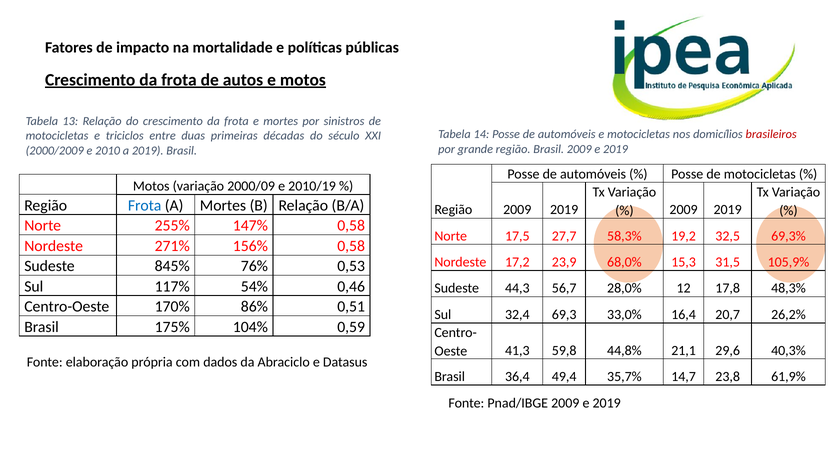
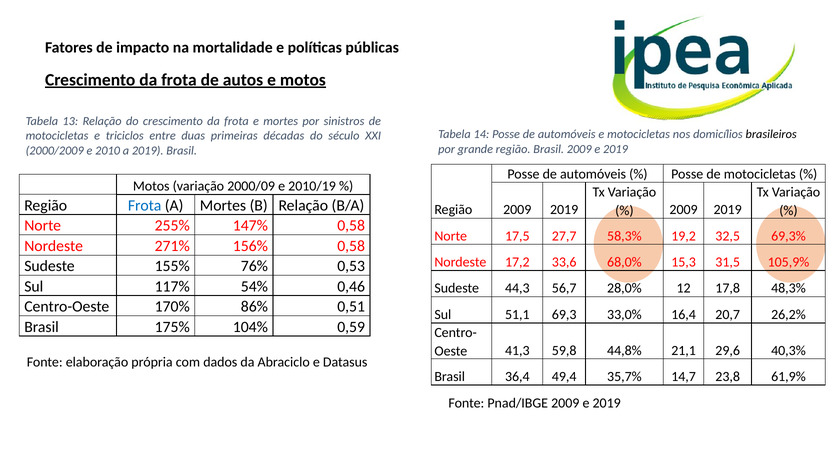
brasileiros colour: red -> black (771, 134)
23,9: 23,9 -> 33,6 (564, 262)
845%: 845% -> 155% (172, 266)
32,4: 32,4 -> 51,1 (517, 314)
